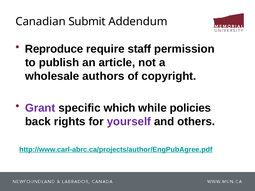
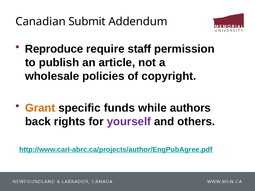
authors: authors -> policies (103, 76)
Grant colour: purple -> orange (40, 108)
which: which -> funds (119, 108)
policies: policies -> authors (190, 108)
